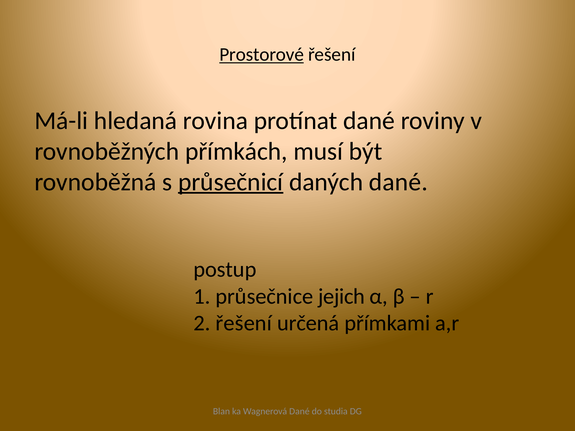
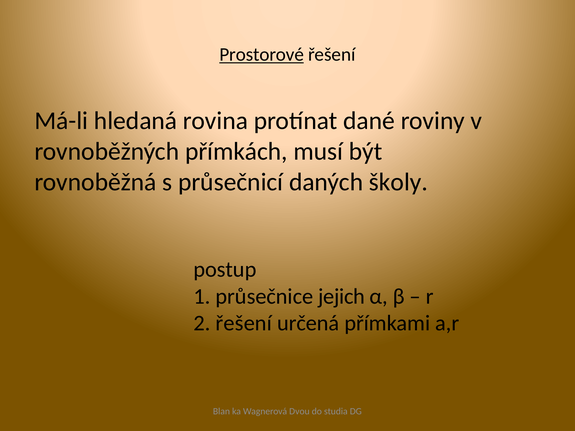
průsečnicí underline: present -> none (231, 182)
daných dané: dané -> školy (398, 182)
Wagnerová Dané: Dané -> Dvou (299, 412)
